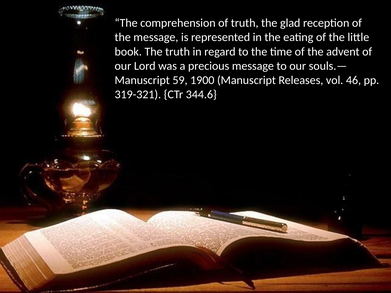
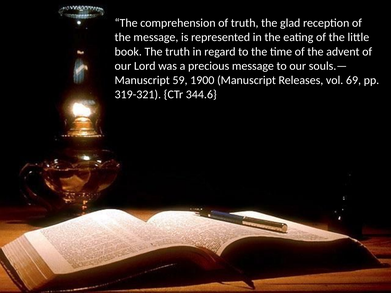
46: 46 -> 69 (354, 80)
